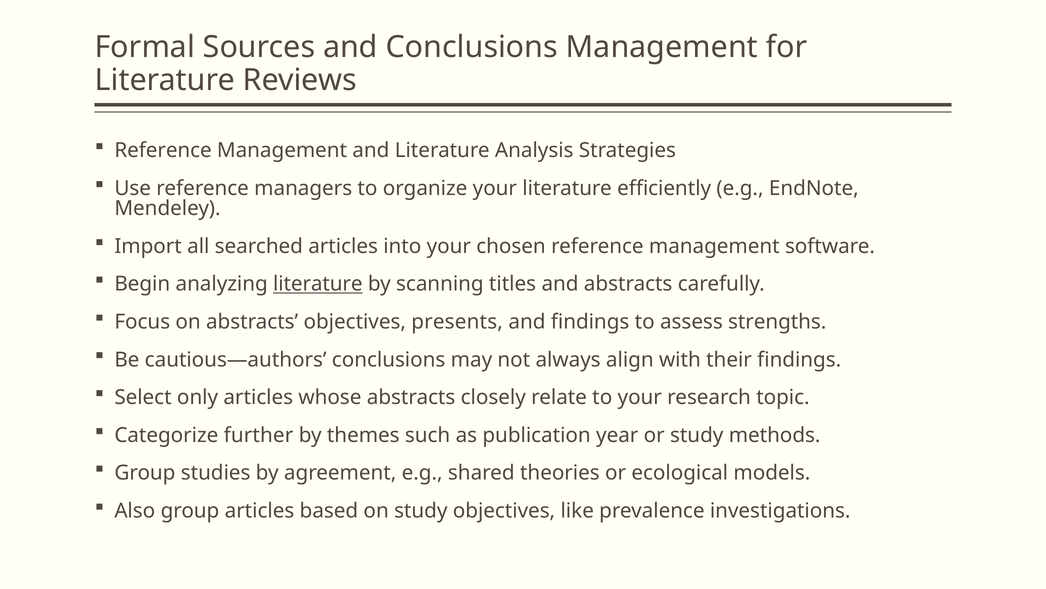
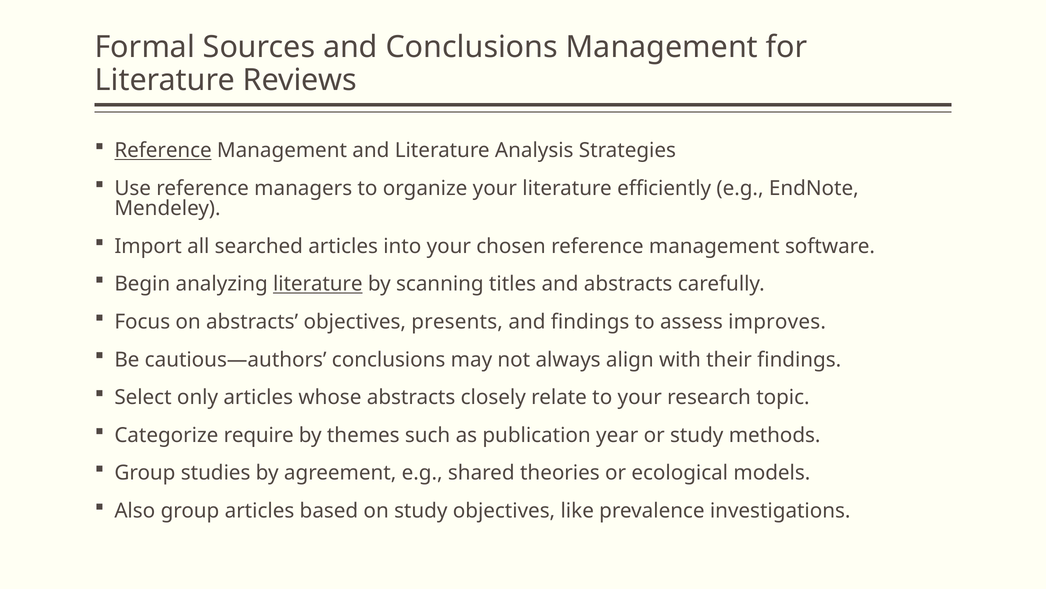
Reference underline: none -> present (163, 150)
strengths: strengths -> improves (777, 322)
further: further -> require (259, 435)
